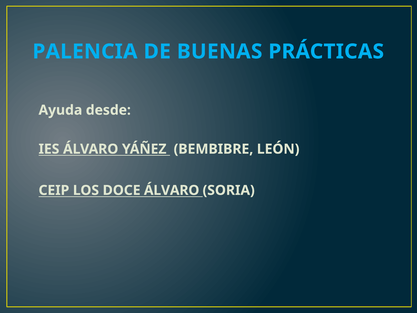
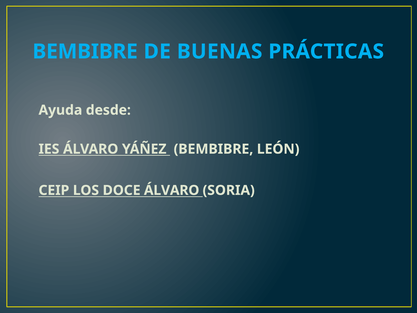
PALENCIA: PALENCIA -> BEMBIBRE (85, 51)
